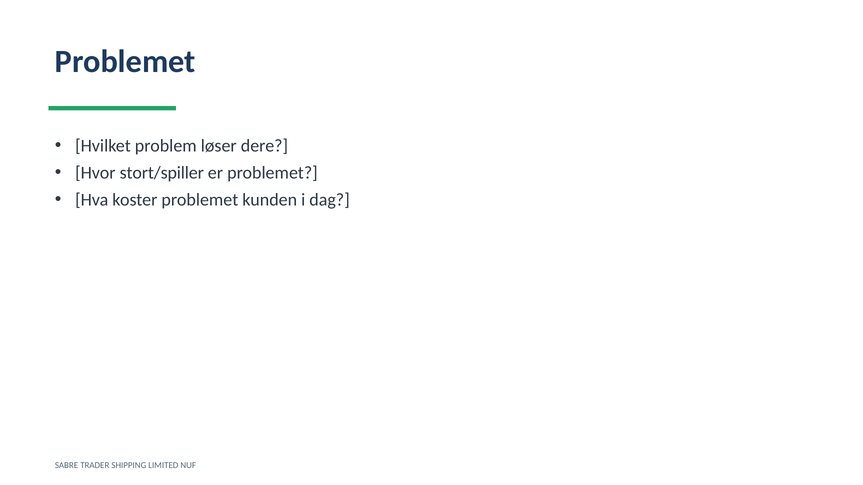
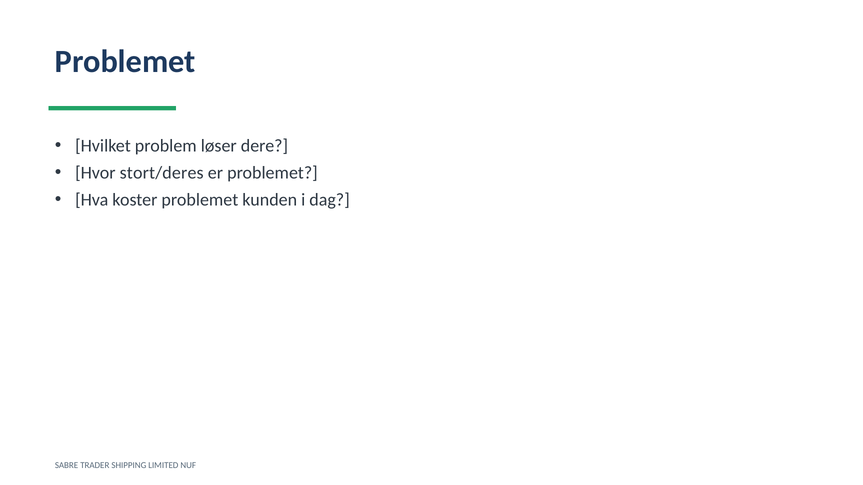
stort/spiller: stort/spiller -> stort/deres (162, 173)
